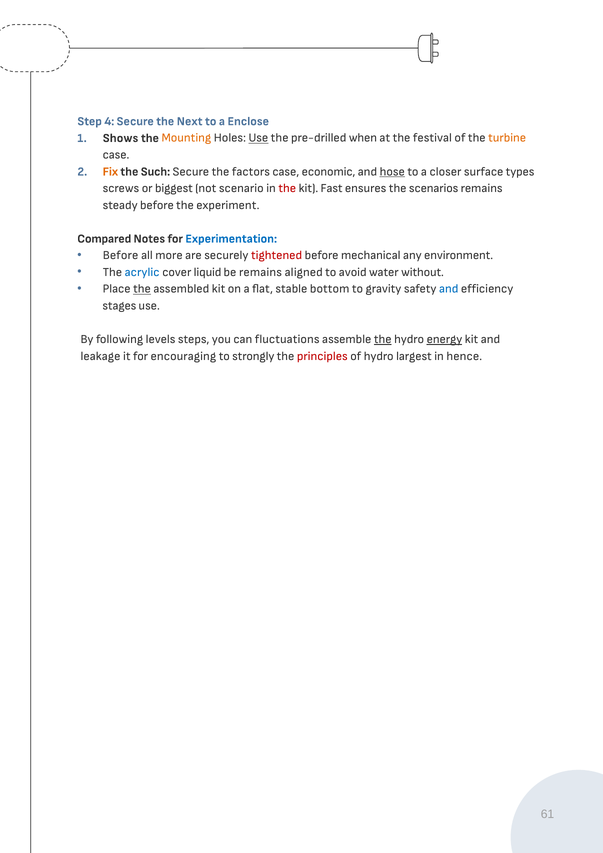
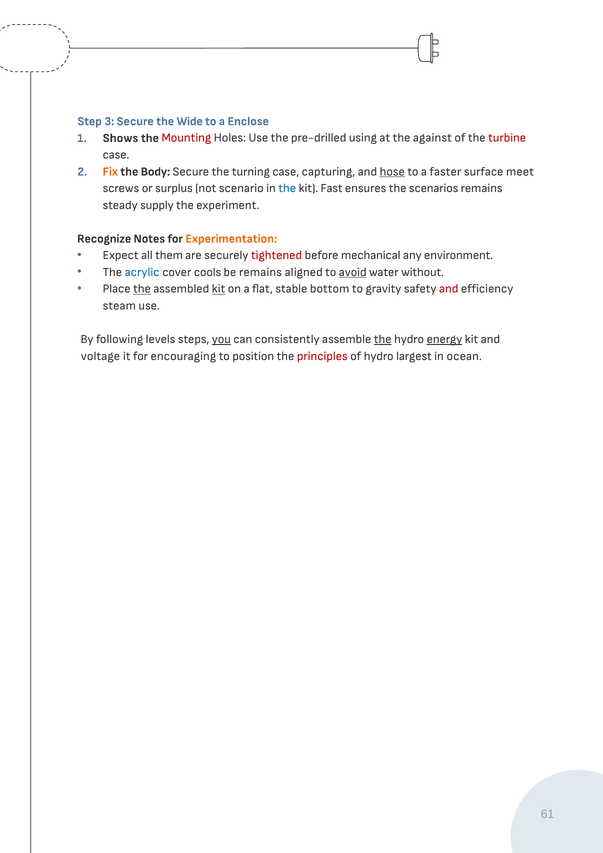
4: 4 -> 3 (109, 121)
Next: Next -> Wide (190, 121)
Mounting colour: orange -> red (186, 138)
Use underline: present -> none (258, 138)
when: when -> using (363, 138)
festival: festival -> against (432, 138)
turbine colour: orange -> red (507, 138)
Such: Such -> Body (155, 171)
factors: factors -> turning (251, 171)
economic: economic -> capturing (328, 171)
closer: closer -> faster (445, 171)
types: types -> meet (520, 171)
biggest: biggest -> surplus (174, 188)
the colour: red -> blue (287, 188)
steady before: before -> supply (157, 205)
Compared: Compared -> Recognize (104, 239)
Experimentation colour: blue -> orange (231, 239)
Before: Before -> Expect (121, 255)
more: more -> them (169, 255)
liquid: liquid -> cools (208, 272)
avoid underline: none -> present (353, 272)
kit underline: none -> present (219, 289)
and colour: blue -> red (449, 289)
stages: stages -> steam (119, 306)
you underline: none -> present (221, 339)
fluctuations: fluctuations -> consistently (287, 339)
leakage: leakage -> voltage (100, 356)
strongly: strongly -> position (253, 356)
hence: hence -> ocean (464, 356)
